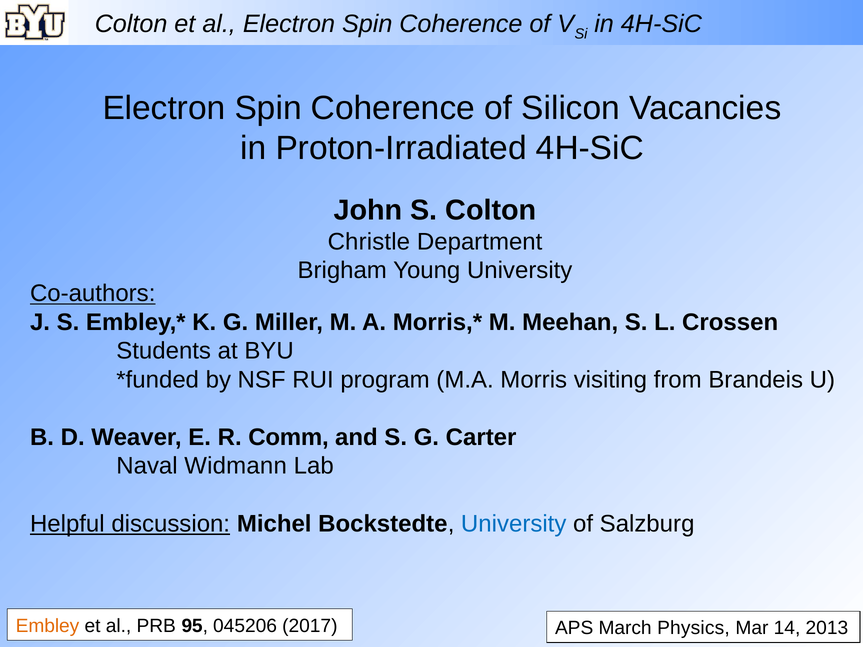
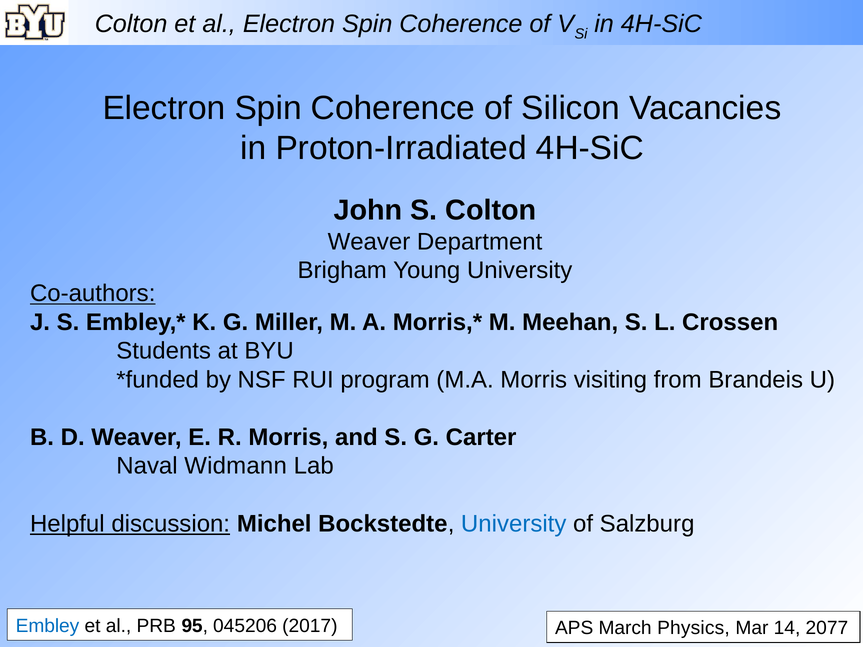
Christle: Christle -> Weaver (369, 242)
R Comm: Comm -> Morris (288, 437)
Embley colour: orange -> blue (47, 626)
2013: 2013 -> 2077 (827, 628)
